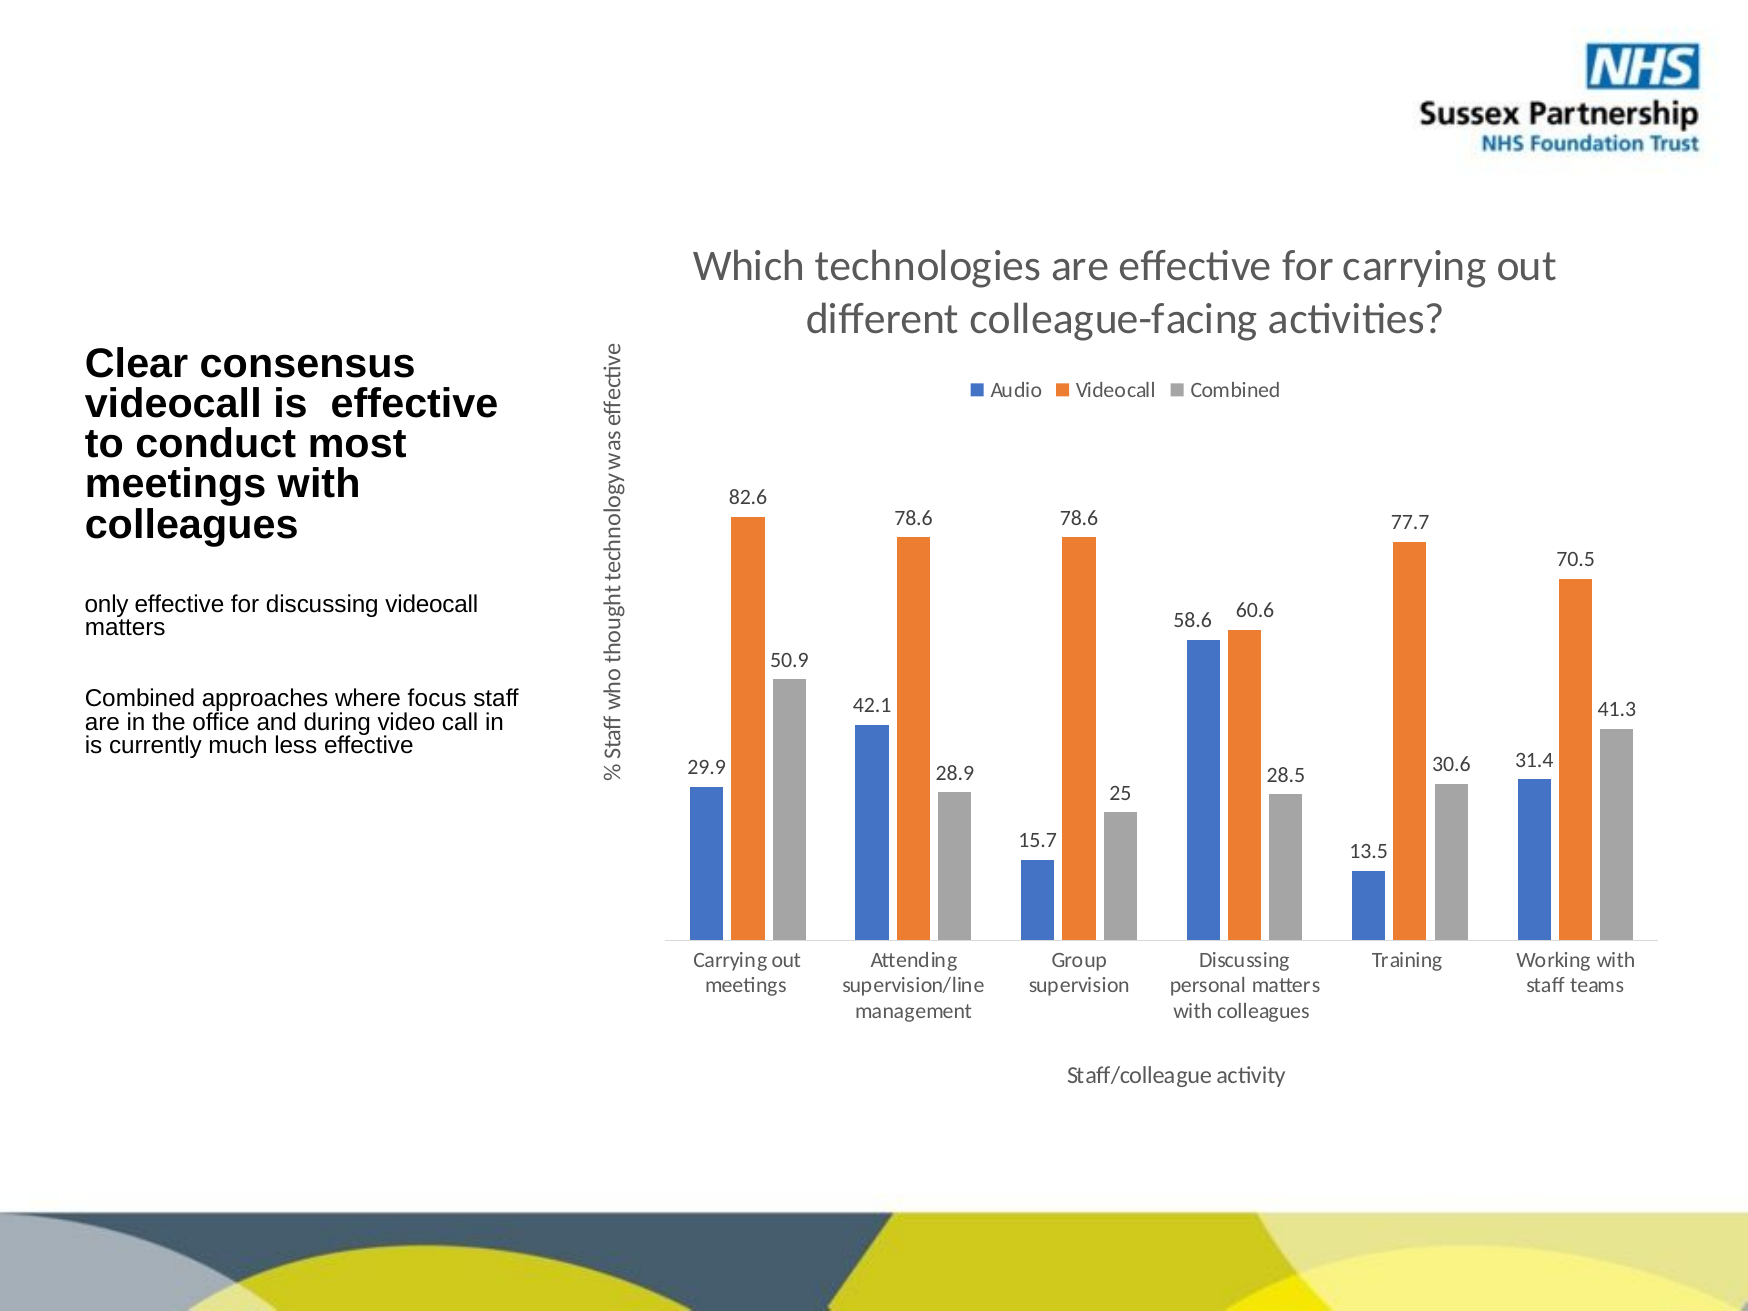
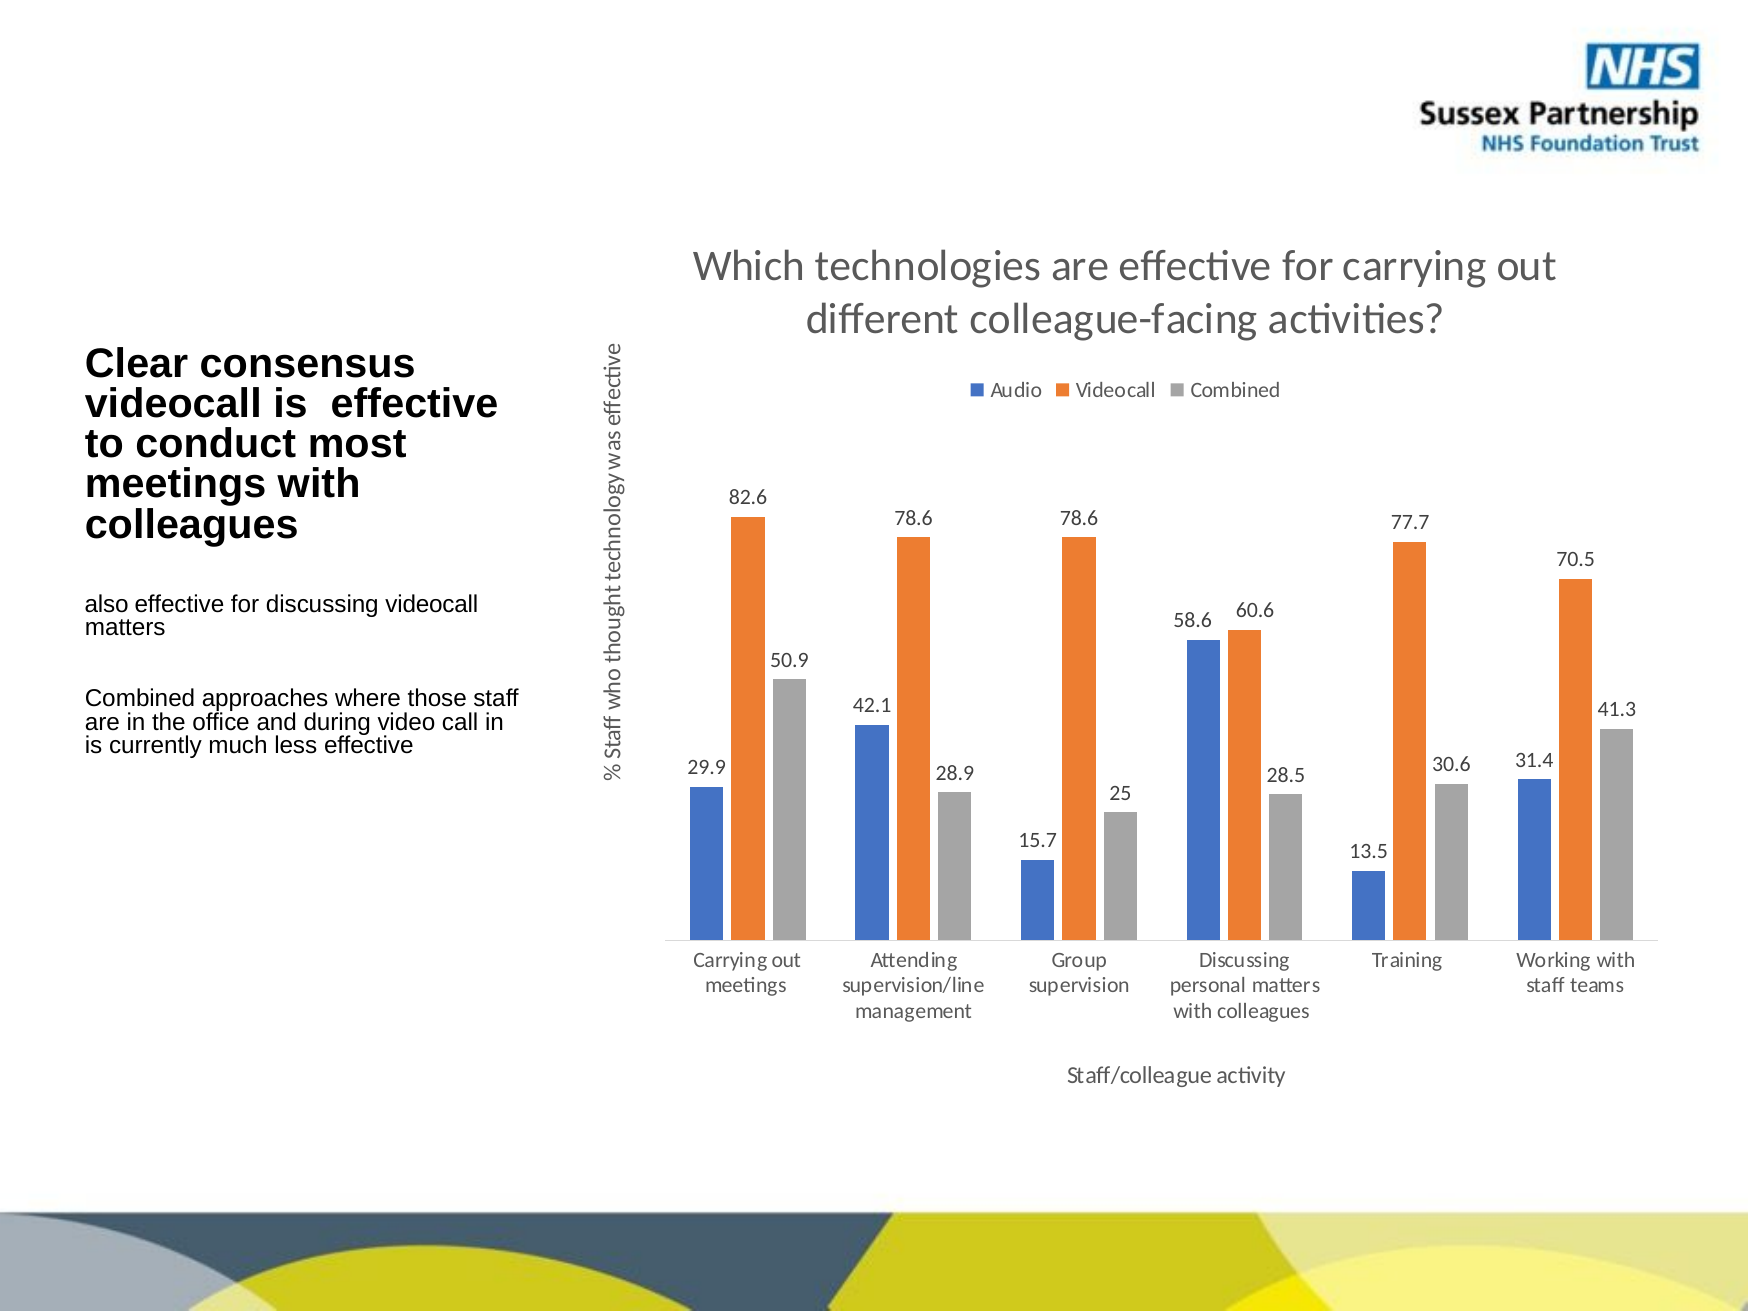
only: only -> also (107, 604)
focus: focus -> those (437, 699)
